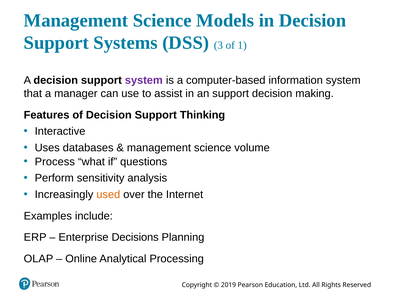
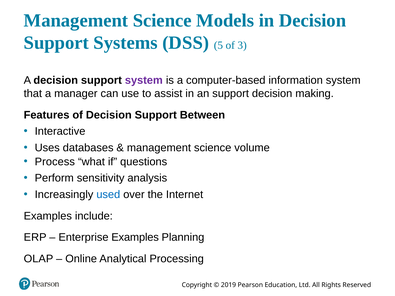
3: 3 -> 5 (218, 45)
1: 1 -> 3 (242, 45)
Thinking: Thinking -> Between (202, 115)
used colour: orange -> blue (108, 195)
Enterprise Decisions: Decisions -> Examples (135, 238)
